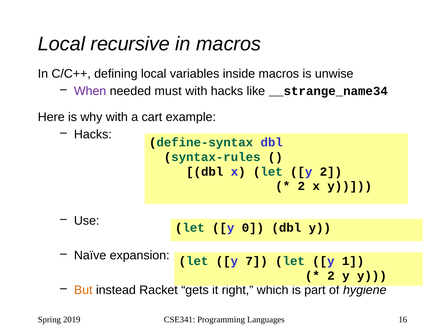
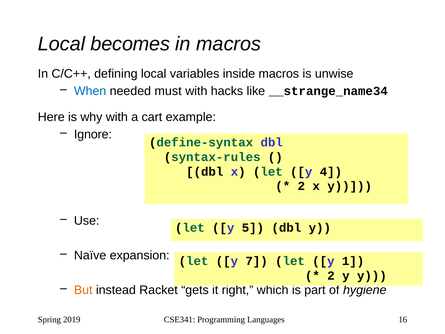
recursive: recursive -> becomes (130, 44)
When colour: purple -> blue (90, 91)
Hacks: Hacks -> Ignore (93, 134)
y 2: 2 -> 4 (331, 172)
0: 0 -> 5 (253, 228)
